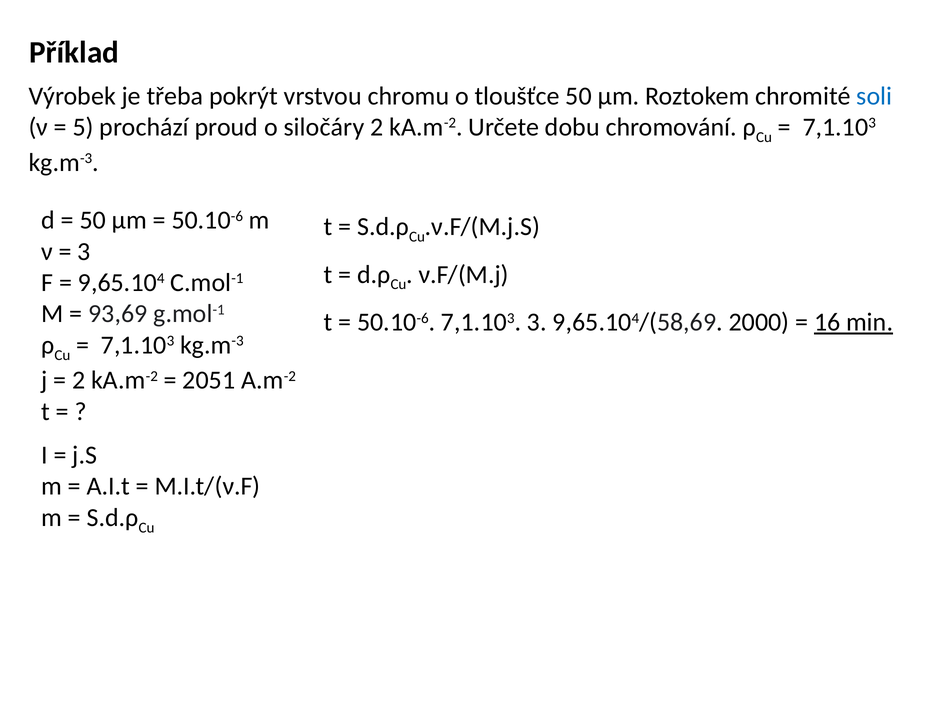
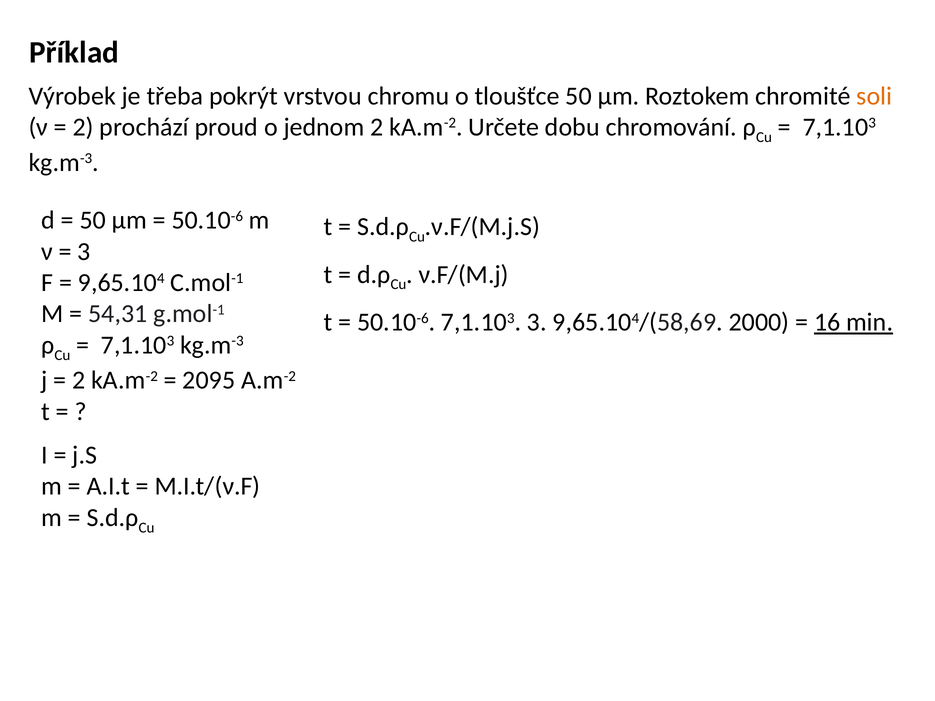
soli colour: blue -> orange (874, 96)
5: 5 -> 2 (83, 127)
siločáry: siločáry -> jednom (324, 127)
93,69: 93,69 -> 54,31 (118, 314)
2051: 2051 -> 2095 (209, 381)
